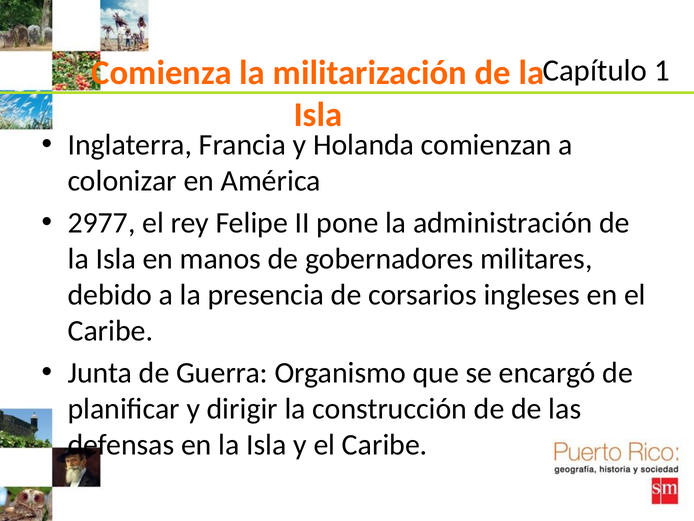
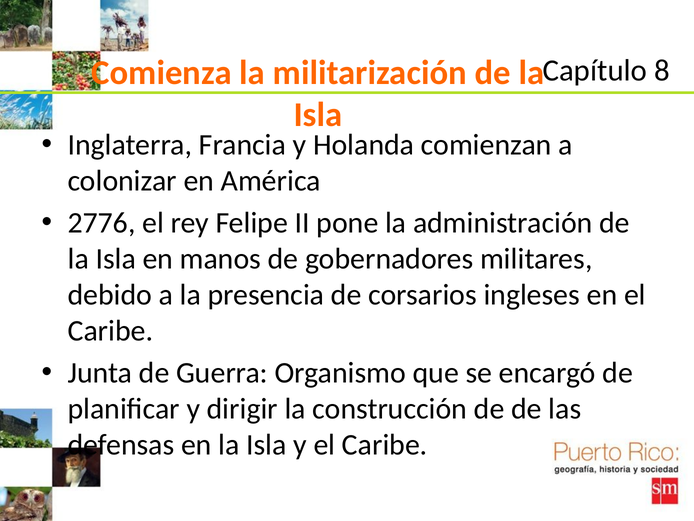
1: 1 -> 8 (662, 70)
2977: 2977 -> 2776 (102, 223)
